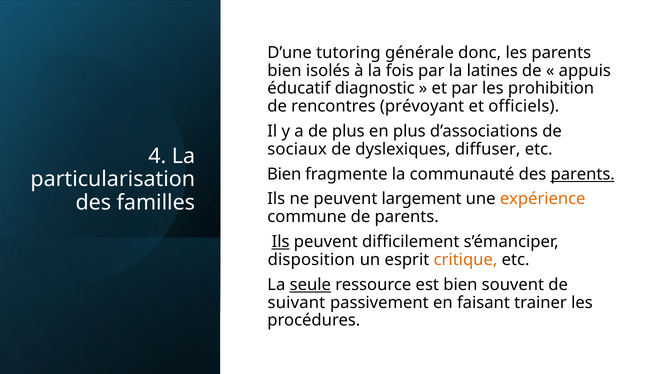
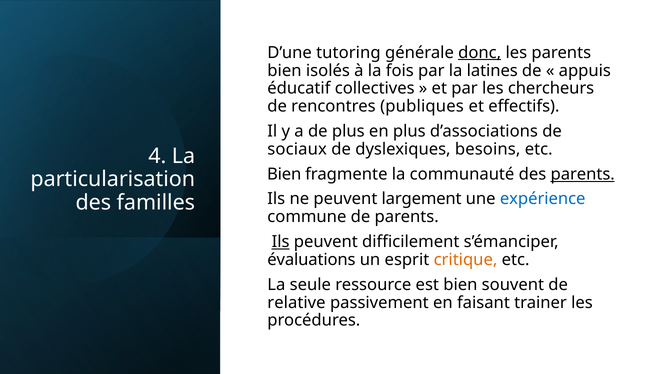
donc underline: none -> present (480, 53)
diagnostic: diagnostic -> collectives (375, 88)
prohibition: prohibition -> chercheurs (551, 88)
prévoyant: prévoyant -> publiques (422, 106)
officiels: officiels -> effectifs (524, 106)
diffuser: diffuser -> besoins (488, 149)
expérience colour: orange -> blue (543, 199)
disposition: disposition -> évaluations (311, 260)
seule underline: present -> none (310, 285)
suivant: suivant -> relative (296, 303)
